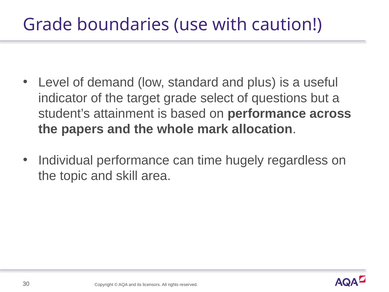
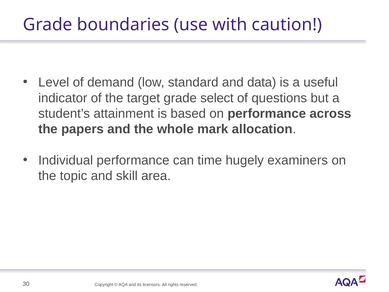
plus: plus -> data (262, 82)
regardless: regardless -> examiners (298, 160)
